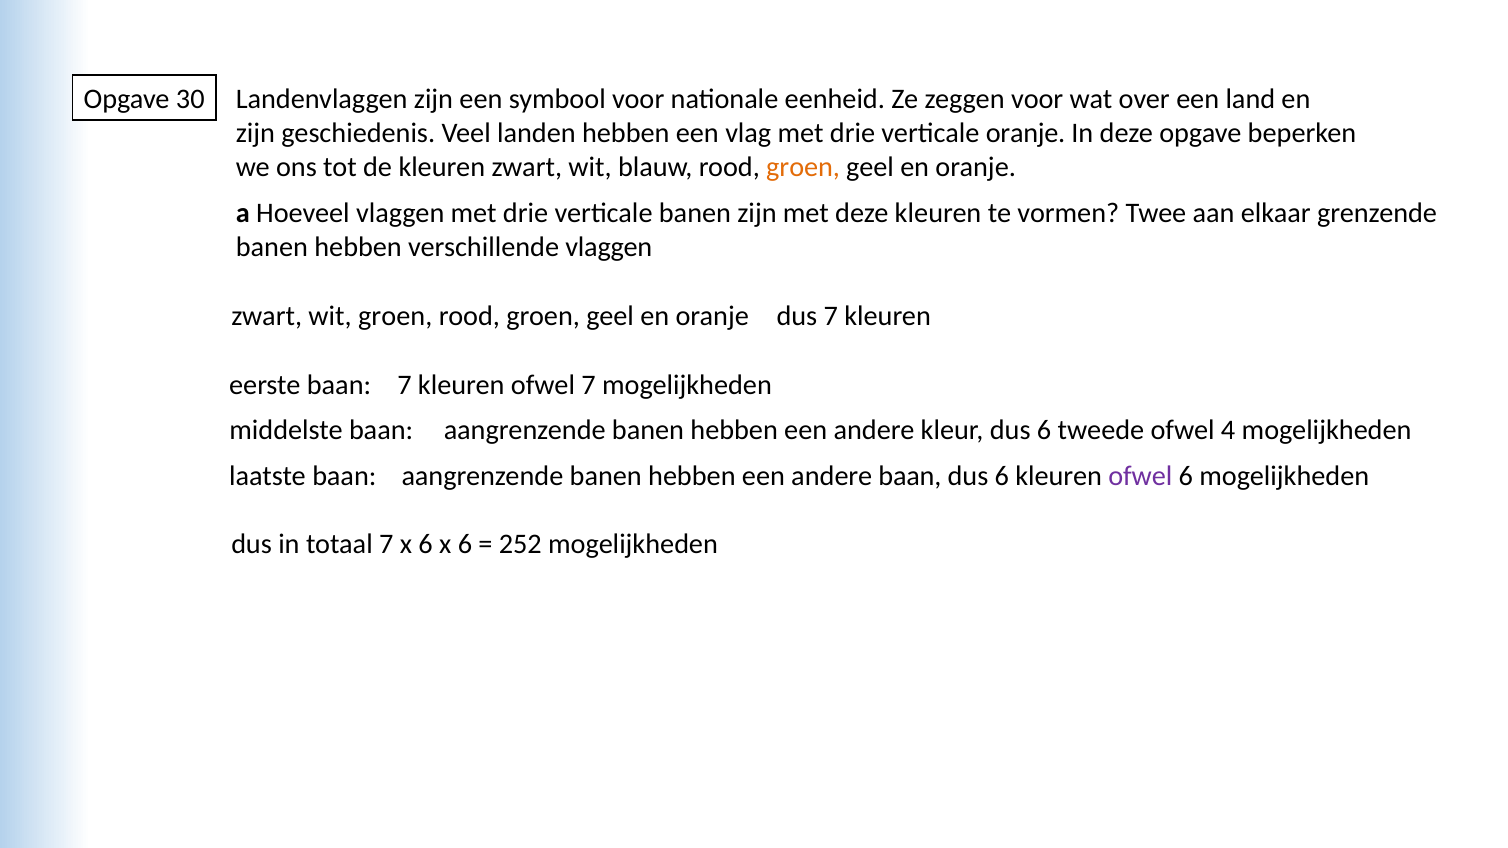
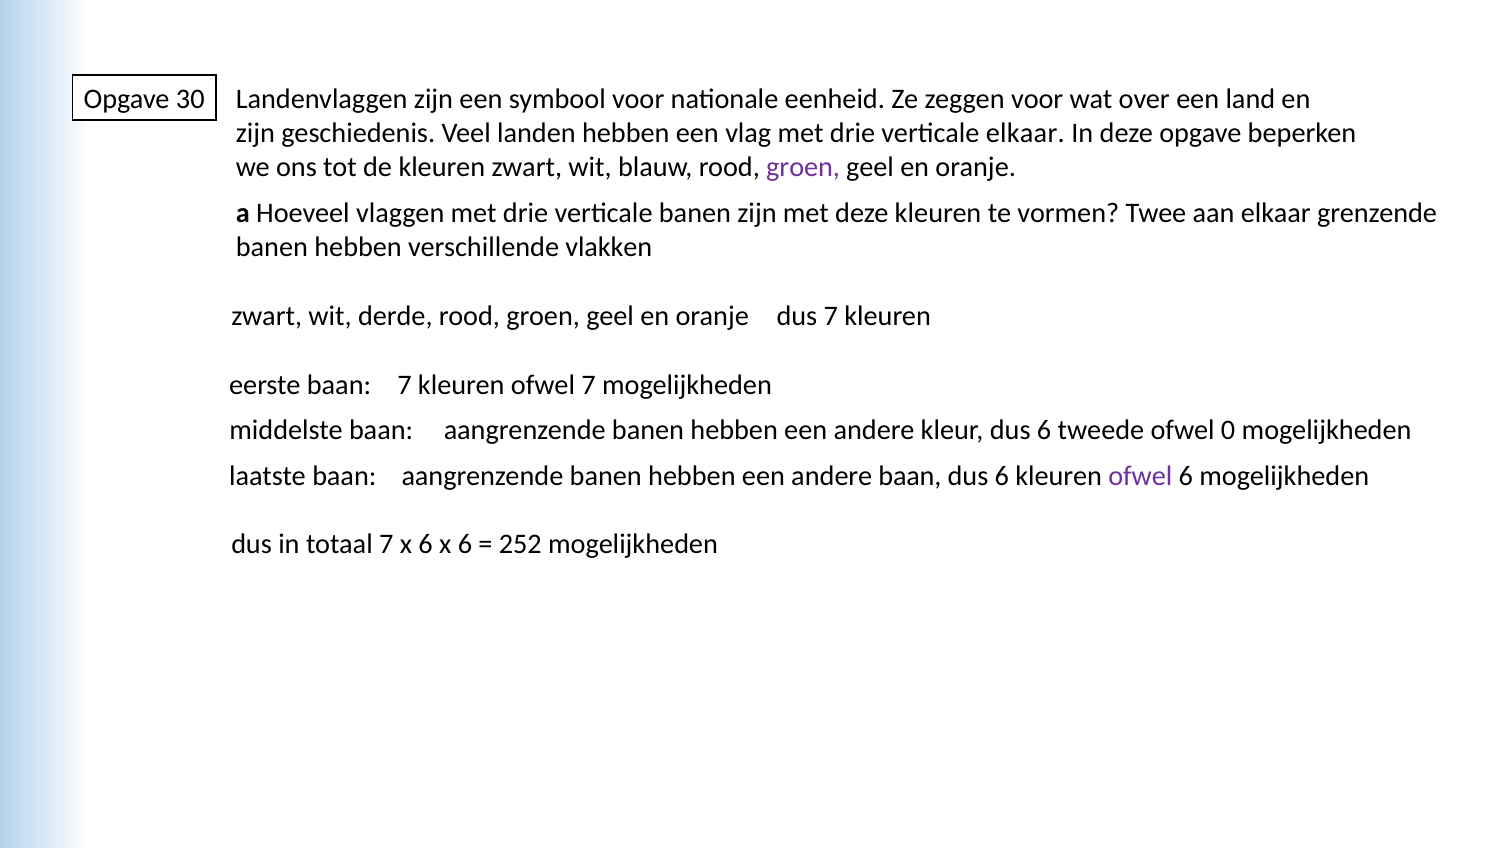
verticale oranje: oranje -> elkaar (1025, 133)
groen colour: orange -> purple (803, 167)
verschillende vlaggen: vlaggen -> vlakken (609, 247)
wit groen: groen -> derde (395, 316)
4: 4 -> 0 (1228, 431)
